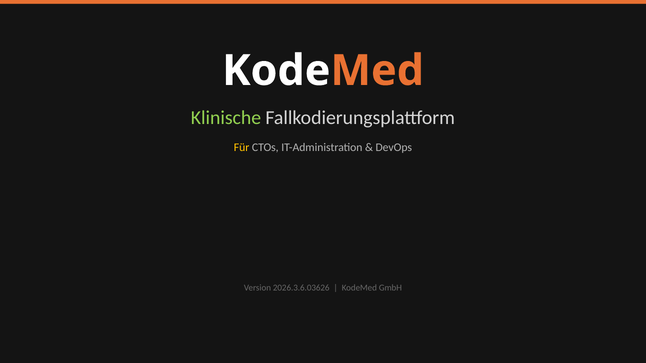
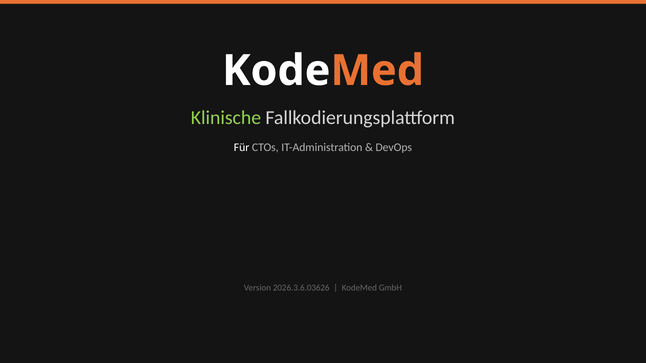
Für colour: yellow -> white (242, 148)
